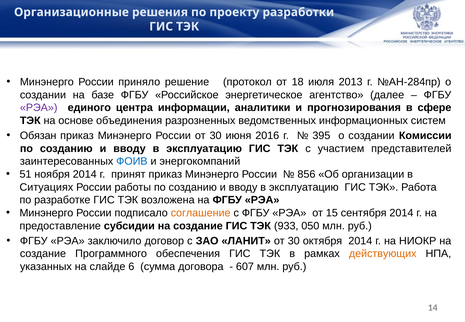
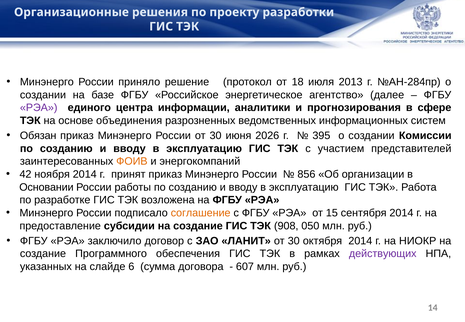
2016: 2016 -> 2026 (267, 136)
ФОИВ colour: blue -> orange (132, 161)
51: 51 -> 42 (25, 174)
Ситуациях: Ситуациях -> Основании (46, 187)
933: 933 -> 908 (286, 226)
действующих colour: orange -> purple (383, 254)
